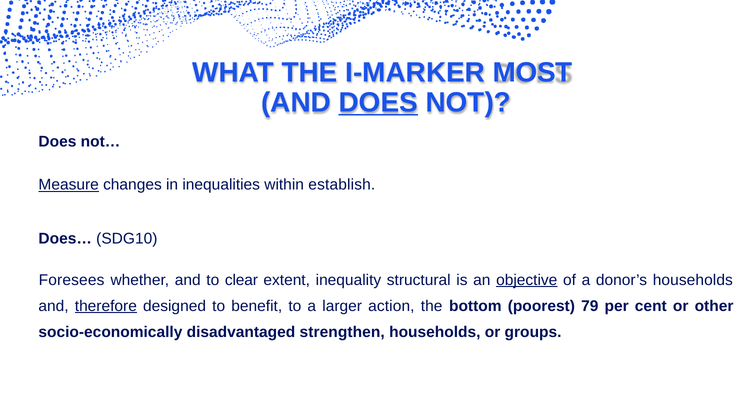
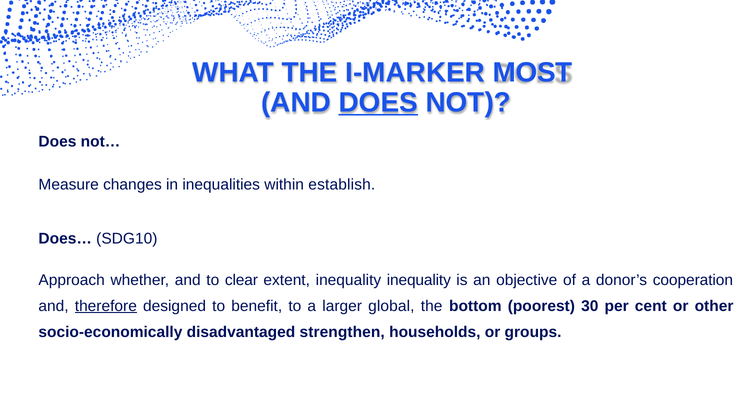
Measure underline: present -> none (69, 185)
Foresees: Foresees -> Approach (72, 280)
inequality structural: structural -> inequality (419, 280)
objective underline: present -> none (527, 280)
donor’s households: households -> cooperation (693, 280)
action: action -> global (391, 306)
79: 79 -> 30 (590, 306)
